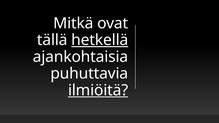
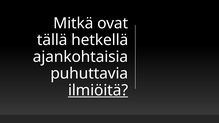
hetkellä underline: present -> none (100, 40)
